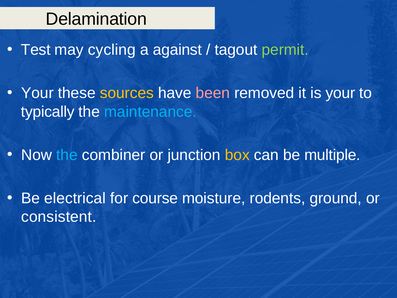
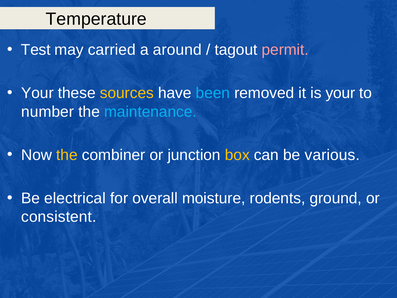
Delamination: Delamination -> Temperature (96, 19)
cycling: cycling -> carried (112, 50)
against: against -> around (177, 50)
permit colour: light green -> pink (285, 50)
been colour: pink -> light blue (213, 93)
typically: typically -> number (48, 112)
the colour: light blue -> yellow (67, 155)
multiple: multiple -> various (332, 155)
course: course -> overall (155, 198)
